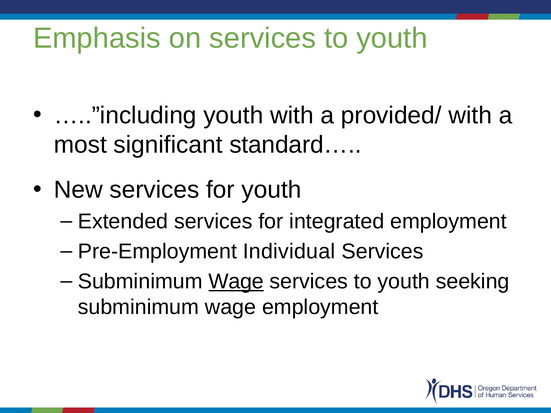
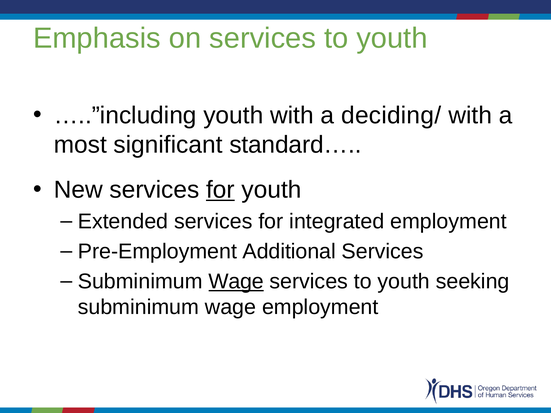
provided/: provided/ -> deciding/ (391, 116)
for underline: none -> present (220, 190)
Individual: Individual -> Additional (289, 252)
